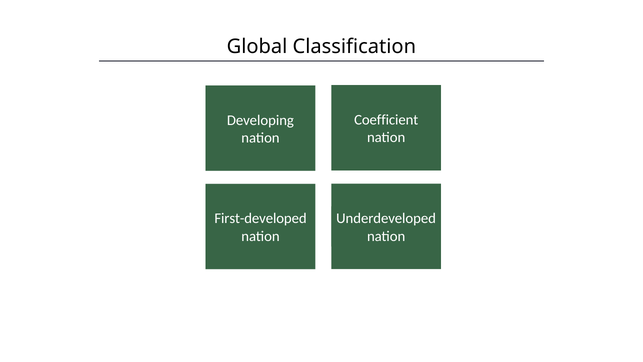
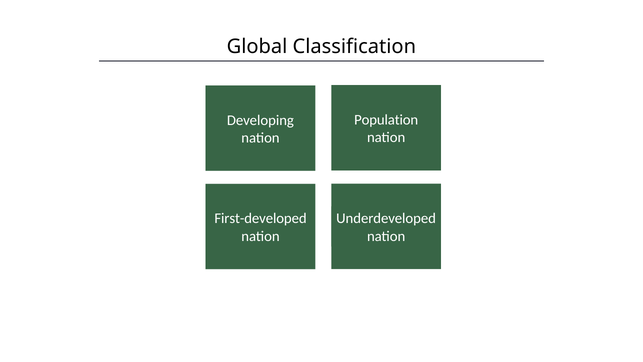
Coefficient: Coefficient -> Population (386, 120)
